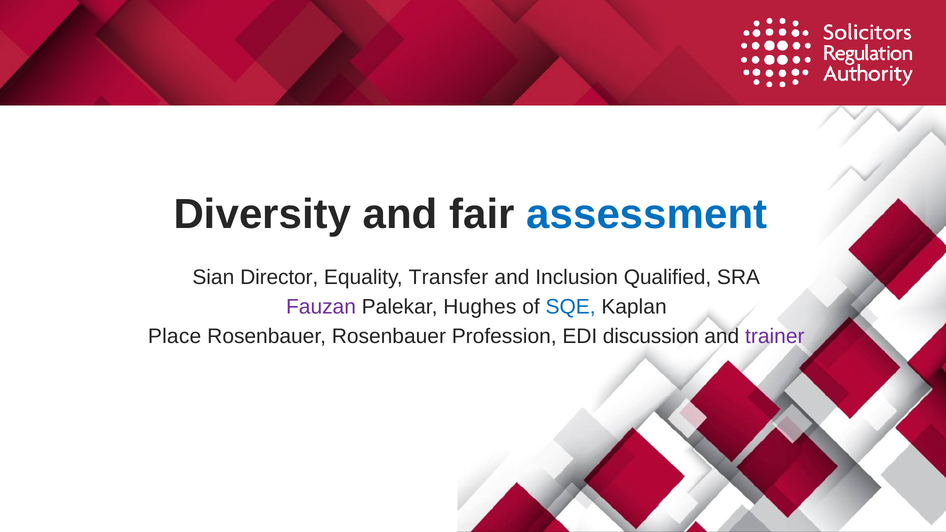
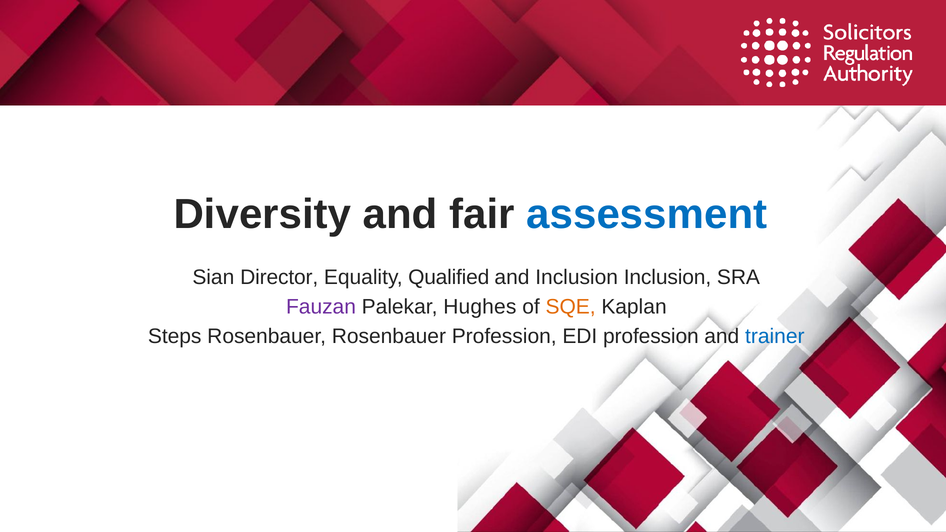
Transfer: Transfer -> Qualified (449, 277)
Inclusion Qualified: Qualified -> Inclusion (667, 277)
SQE colour: blue -> orange (571, 307)
Place: Place -> Steps (175, 336)
EDI discussion: discussion -> profession (651, 336)
trainer colour: purple -> blue (775, 336)
